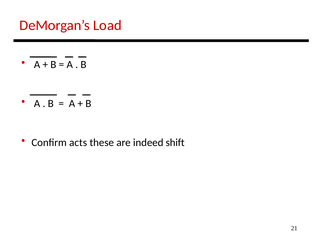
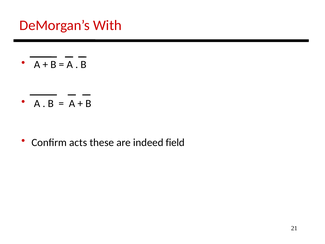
Load: Load -> With (107, 25)
shift: shift -> field (175, 142)
